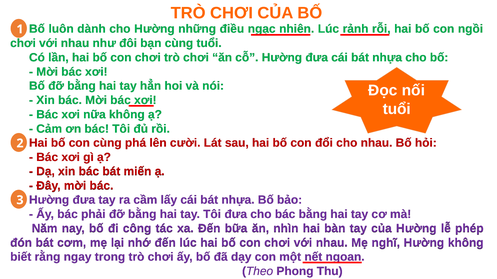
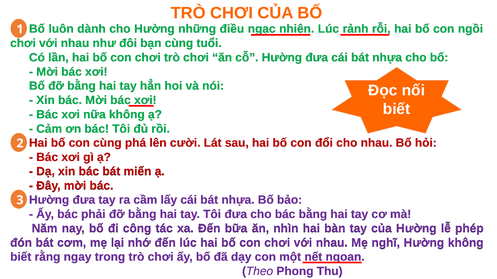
tuổi: tuổi -> biết (397, 109)
